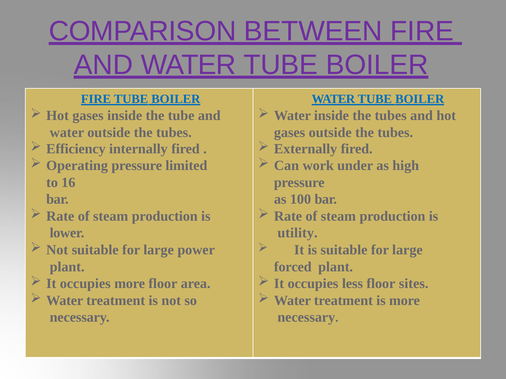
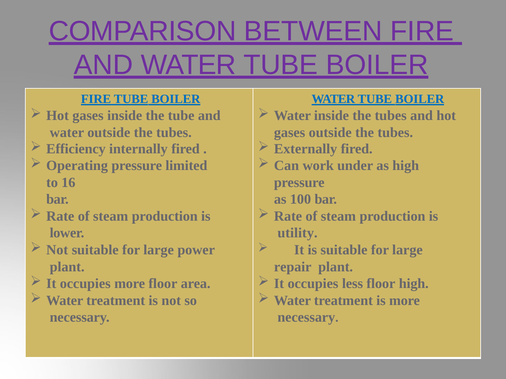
forced: forced -> repair (293, 267)
floor sites: sites -> high (414, 284)
